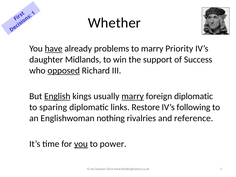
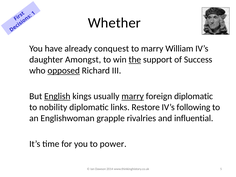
have underline: present -> none (54, 49)
problems: problems -> conquest (112, 49)
Priority: Priority -> William (179, 49)
Midlands: Midlands -> Amongst (83, 60)
the underline: none -> present (135, 60)
sparing: sparing -> nobility (53, 107)
nothing: nothing -> grapple (111, 118)
reference: reference -> influential (194, 118)
you underline: present -> none (81, 144)
